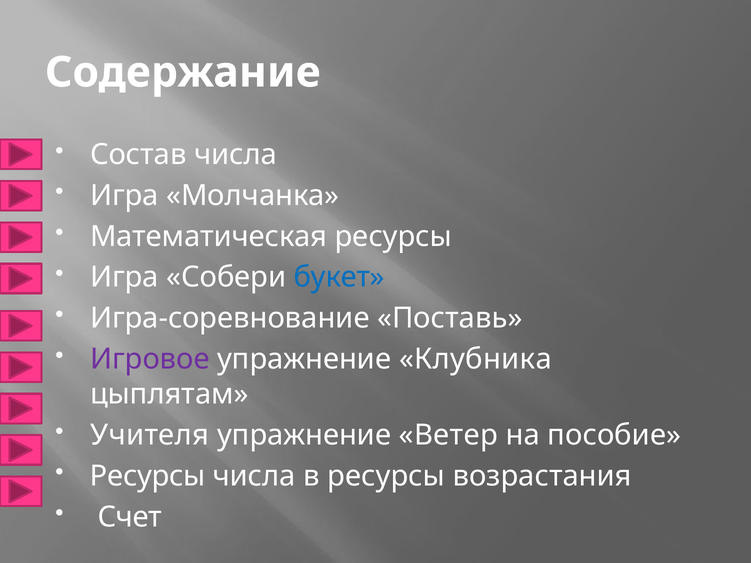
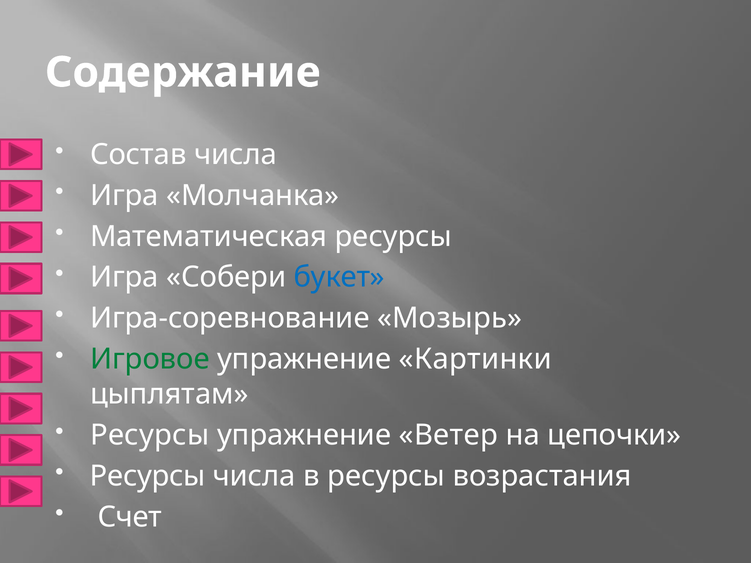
Поставь: Поставь -> Мозырь (450, 318)
Игровое colour: purple -> green (150, 359)
Клубника: Клубника -> Картинки (475, 359)
Учителя: Учителя -> Ресурсы (150, 435)
пособие: пособие -> цепочки (614, 435)
